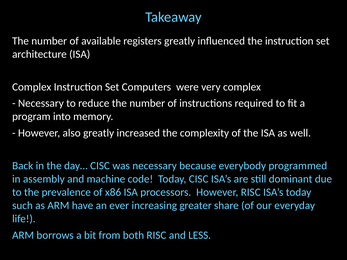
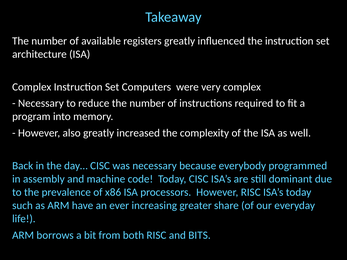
LESS: LESS -> BITS (200, 235)
